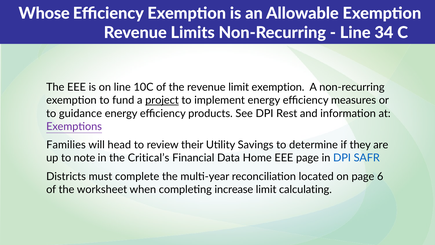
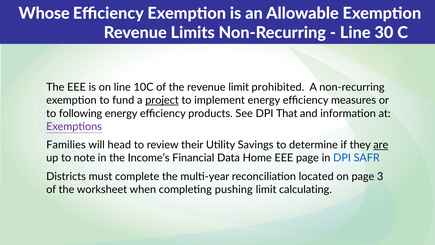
34: 34 -> 30 (384, 33)
limit exemption: exemption -> prohibited (278, 87)
guidance: guidance -> following (81, 113)
Rest: Rest -> That (287, 113)
are underline: none -> present (381, 145)
Critical’s: Critical’s -> Income’s (149, 158)
6: 6 -> 3 (380, 176)
increase: increase -> pushing (234, 189)
